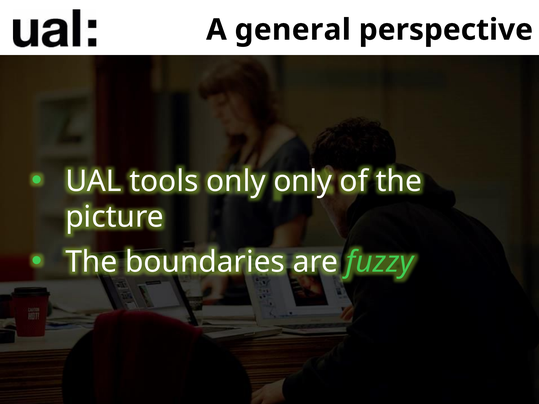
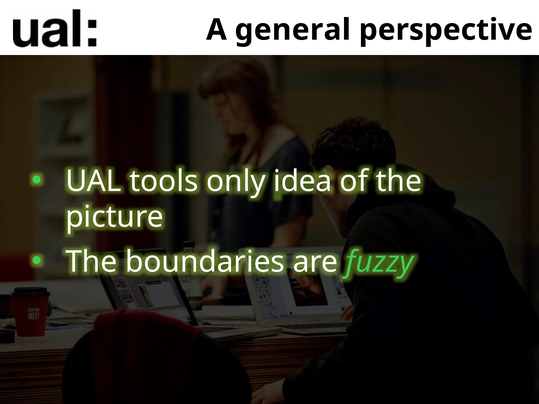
only only: only -> idea (303, 181)
